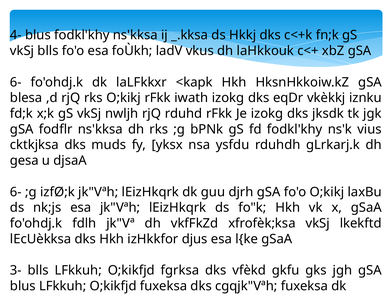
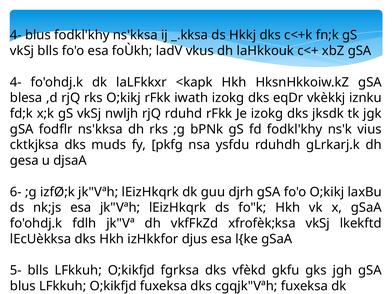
6-: 6- -> 4- (16, 82)
yksx: yksx -> pkfg (167, 145)
3-: 3- -> 5- (16, 270)
